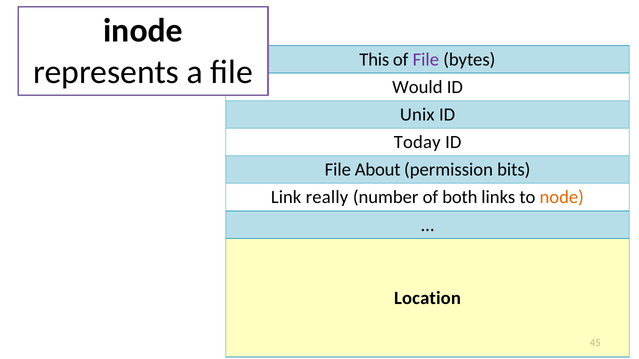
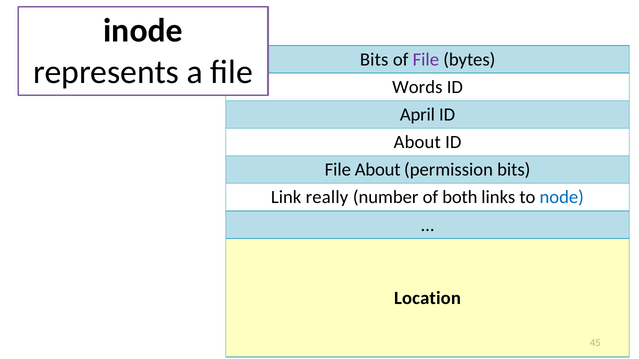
This: This -> Bits (374, 60)
Would: Would -> Words (417, 87)
Unix: Unix -> April (417, 115)
Today: Today -> About (417, 142)
node colour: orange -> blue (562, 198)
